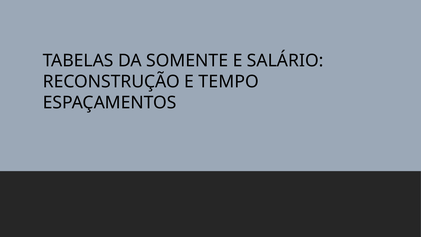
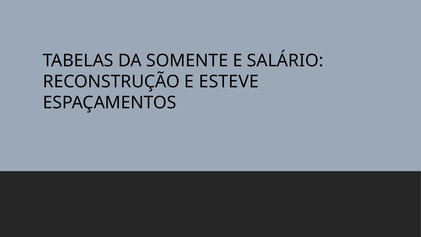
TEMPO: TEMPO -> ESTEVE (229, 82)
